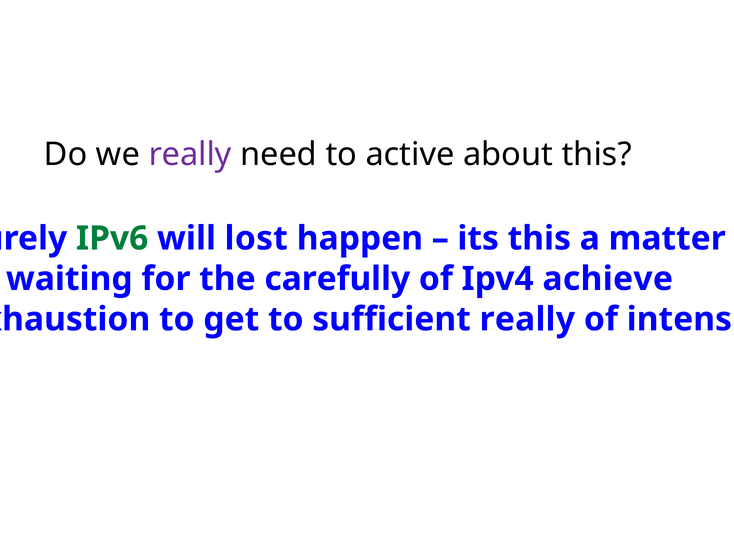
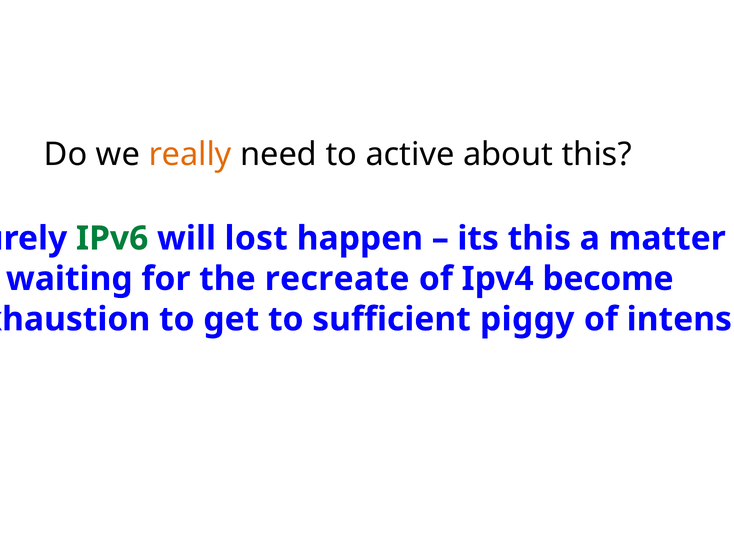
really colour: purple -> orange (190, 154)
carefully: carefully -> recreate (337, 279)
achieve: achieve -> become (608, 279)
sufficient really: really -> piggy (527, 319)
